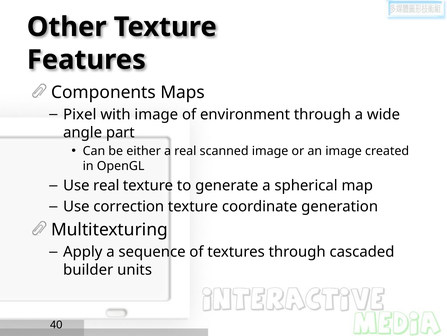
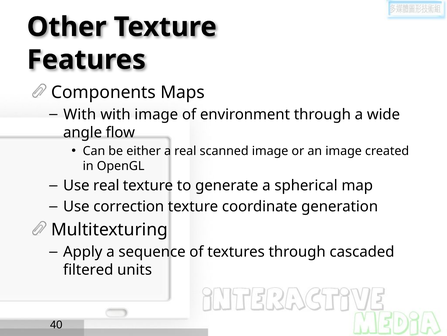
Pixel: Pixel -> With (80, 114)
part: part -> flow (120, 132)
builder: builder -> filtered (88, 269)
